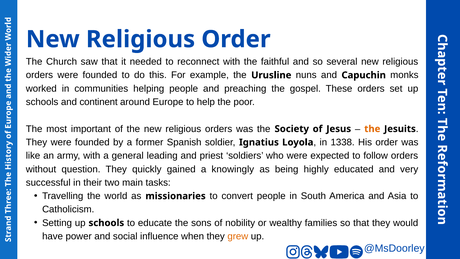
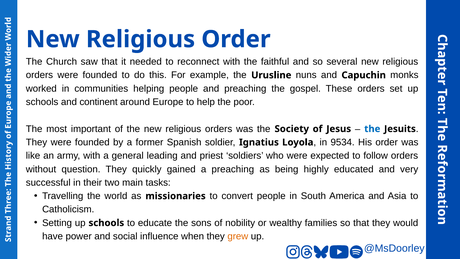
the colour: orange -> blue (372, 129)
1338: 1338 -> 9534 (343, 142)
a knowingly: knowingly -> preaching (233, 169)
